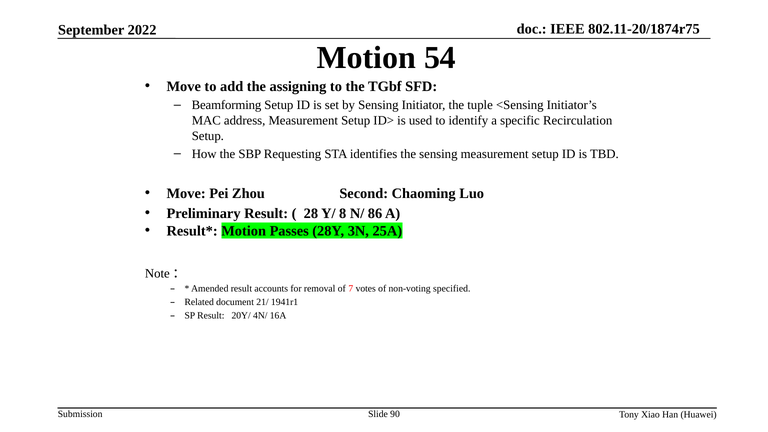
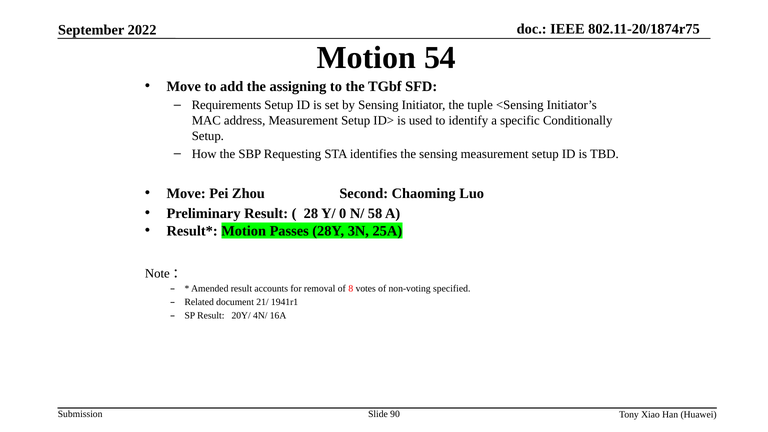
Beamforming: Beamforming -> Requirements (227, 105)
Recirculation: Recirculation -> Conditionally (578, 121)
8: 8 -> 0 (343, 213)
86: 86 -> 58 (375, 213)
7: 7 -> 8 (351, 289)
